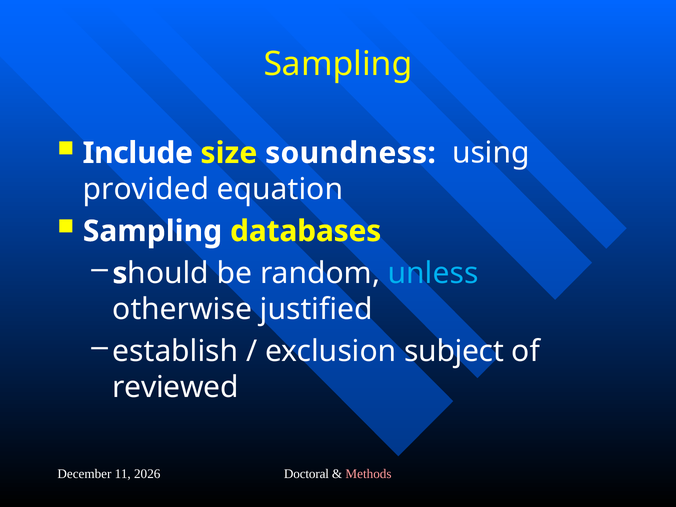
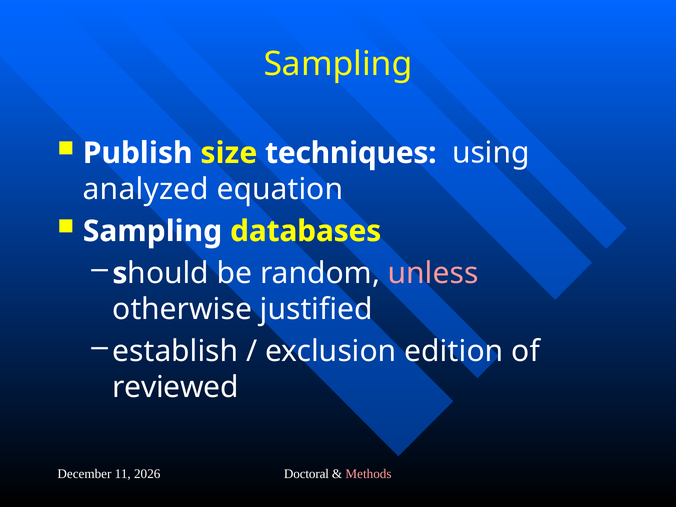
Include: Include -> Publish (138, 153)
soundness: soundness -> techniques (351, 153)
provided: provided -> analyzed (146, 189)
unless colour: light blue -> pink (433, 273)
subject: subject -> edition (454, 351)
